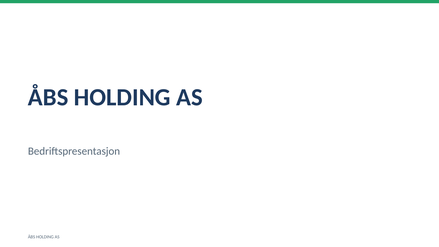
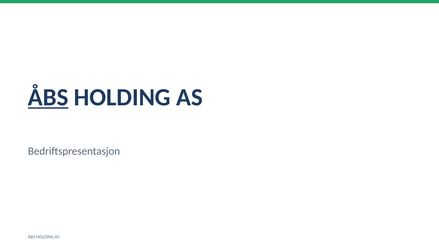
ÅBS underline: none -> present (48, 97)
